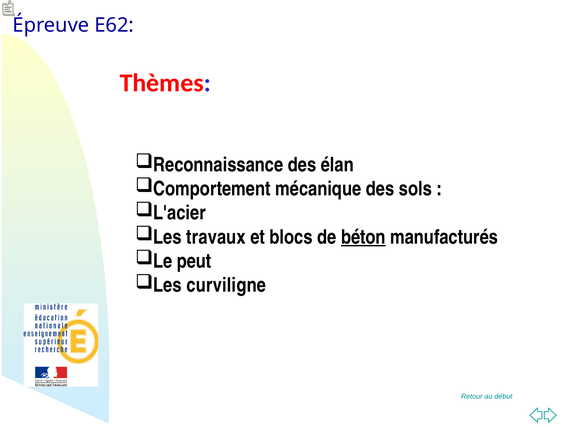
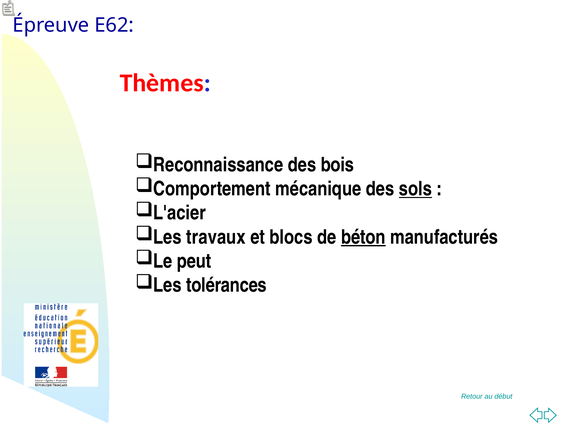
élan: élan -> bois (337, 165)
sols underline: none -> present (415, 189)
curviligne: curviligne -> tolérances (226, 286)
